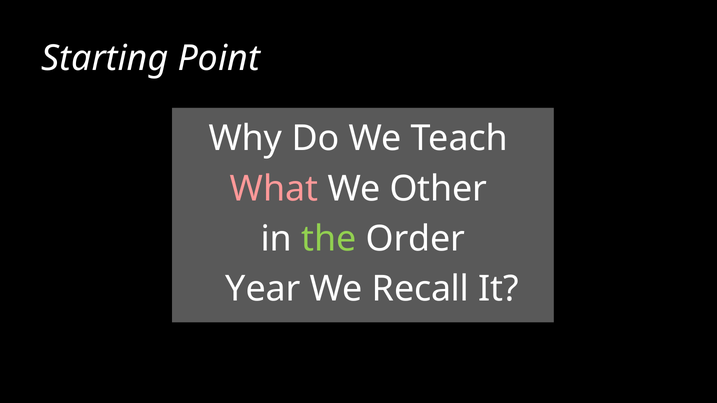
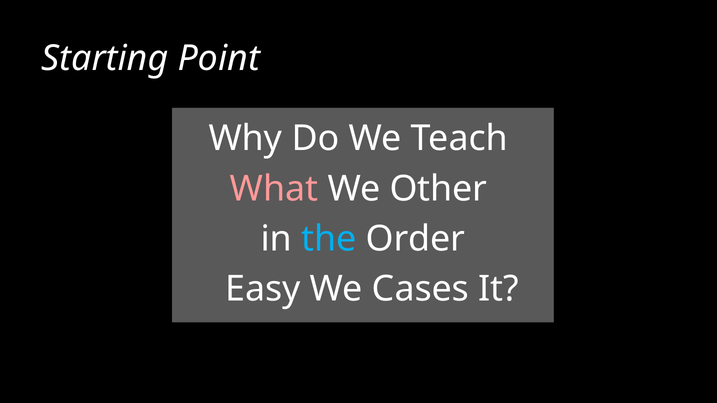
the colour: light green -> light blue (329, 239)
Year: Year -> Easy (263, 289)
Recall: Recall -> Cases (420, 289)
